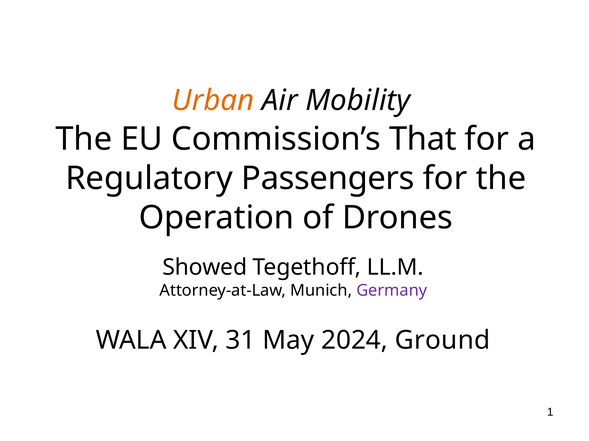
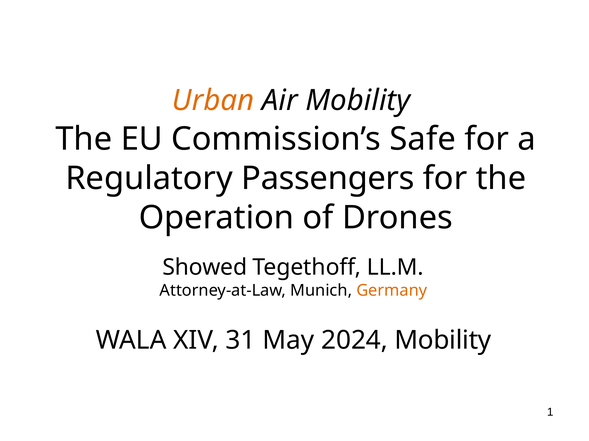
That: That -> Safe (423, 139)
Germany colour: purple -> orange (392, 291)
2024 Ground: Ground -> Mobility (443, 341)
